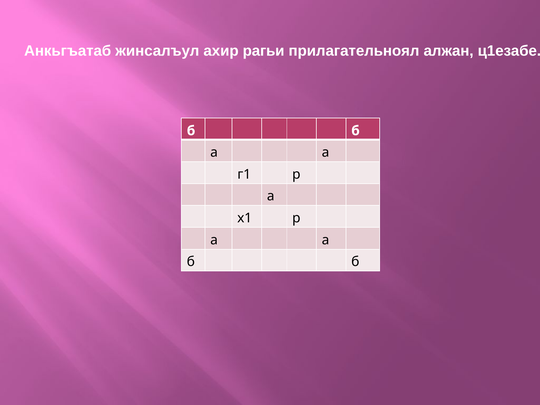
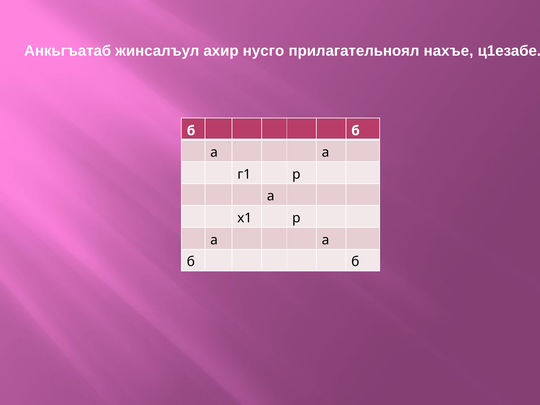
рагьи: рагьи -> нусго (263, 51)
алжан: алжан -> нахъе (448, 51)
